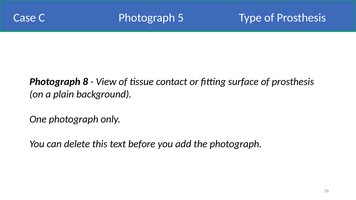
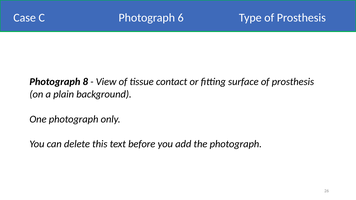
5: 5 -> 6 (181, 18)
